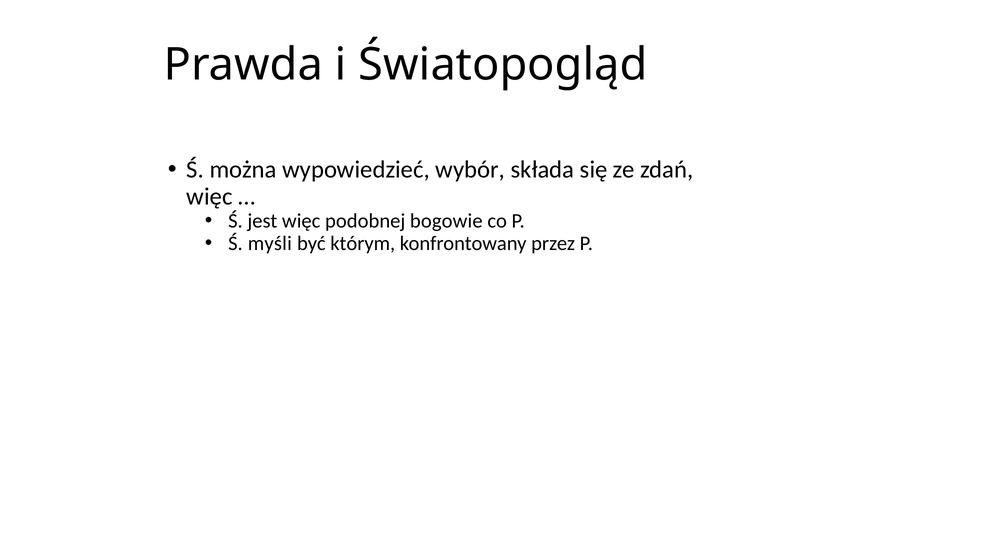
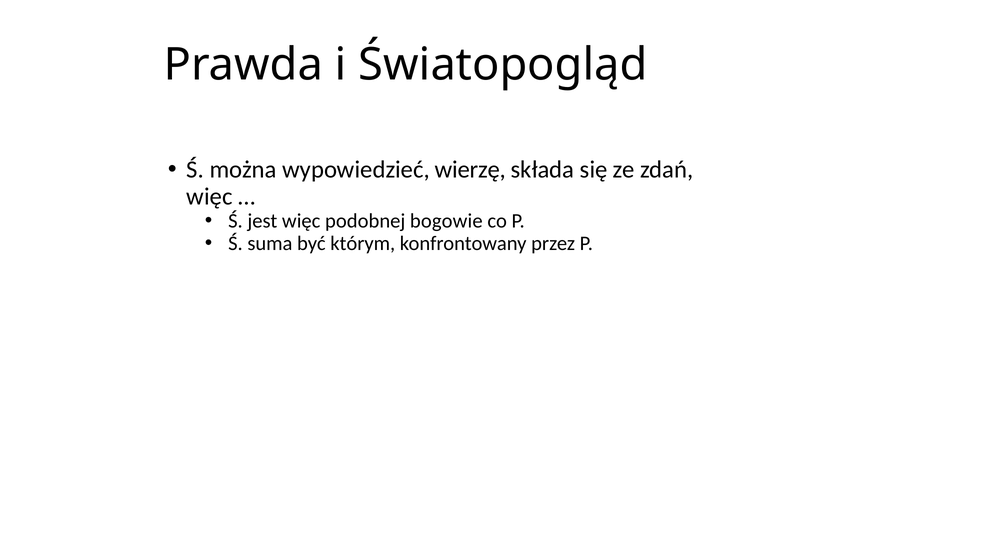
wybór: wybór -> wierzę (470, 170)
myśli: myśli -> suma (270, 243)
